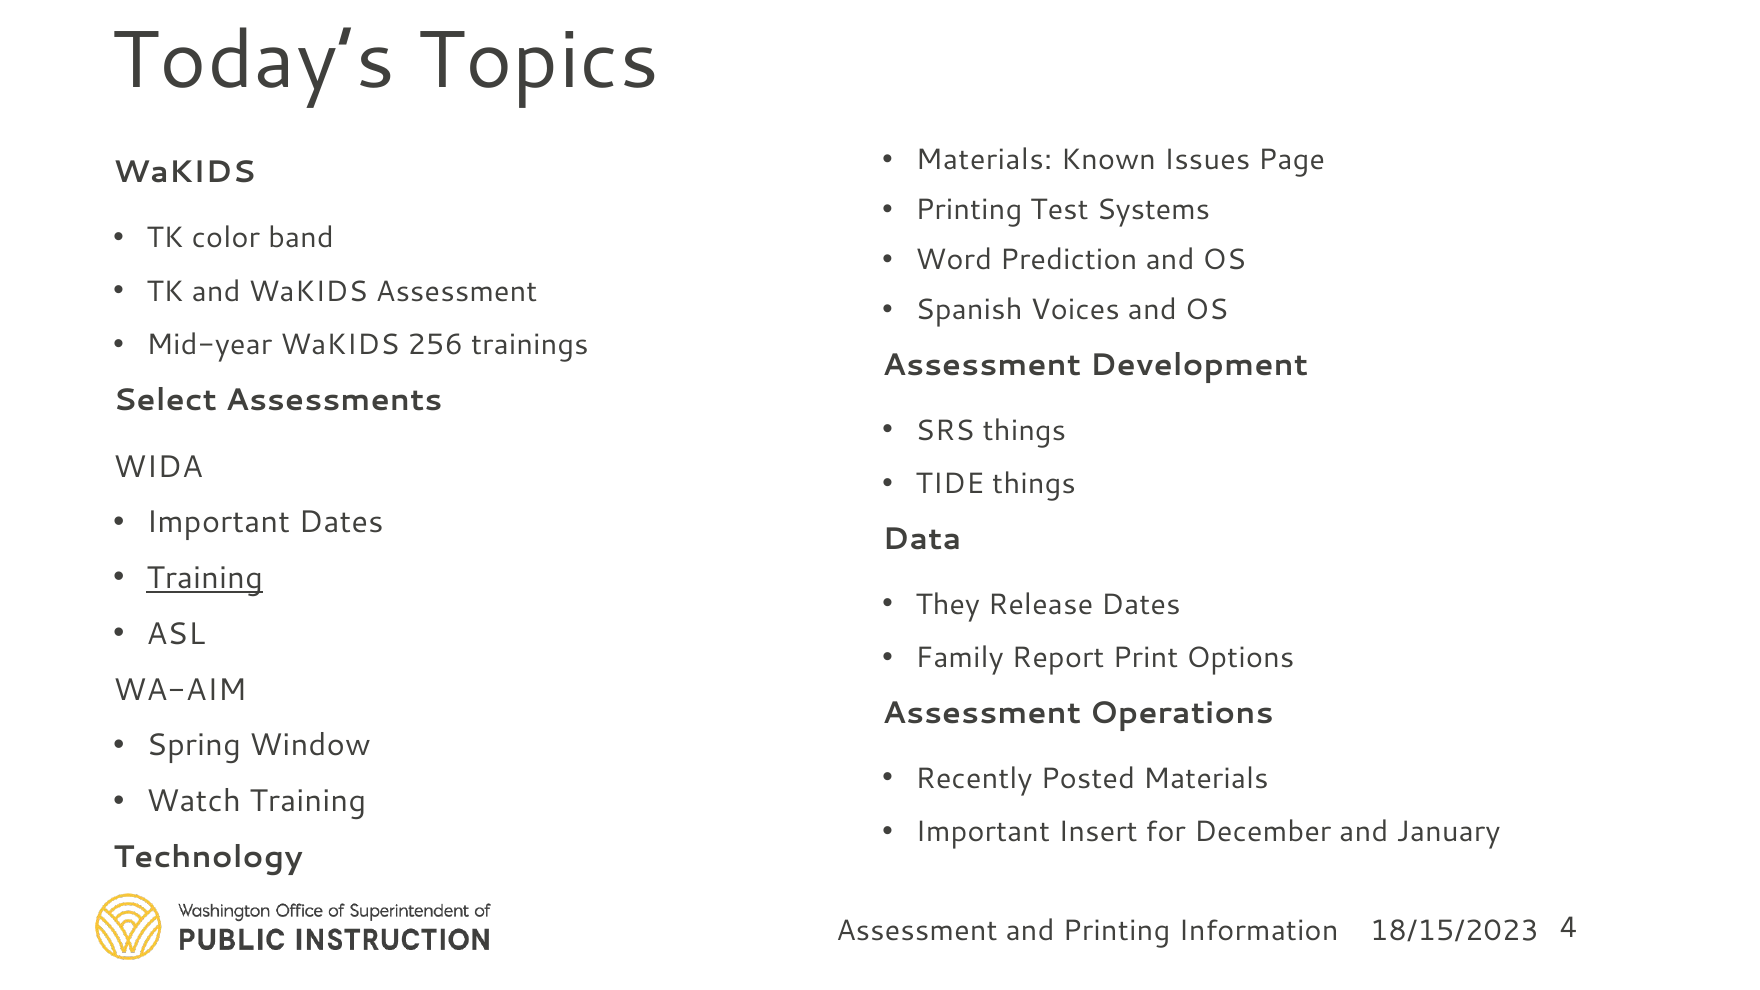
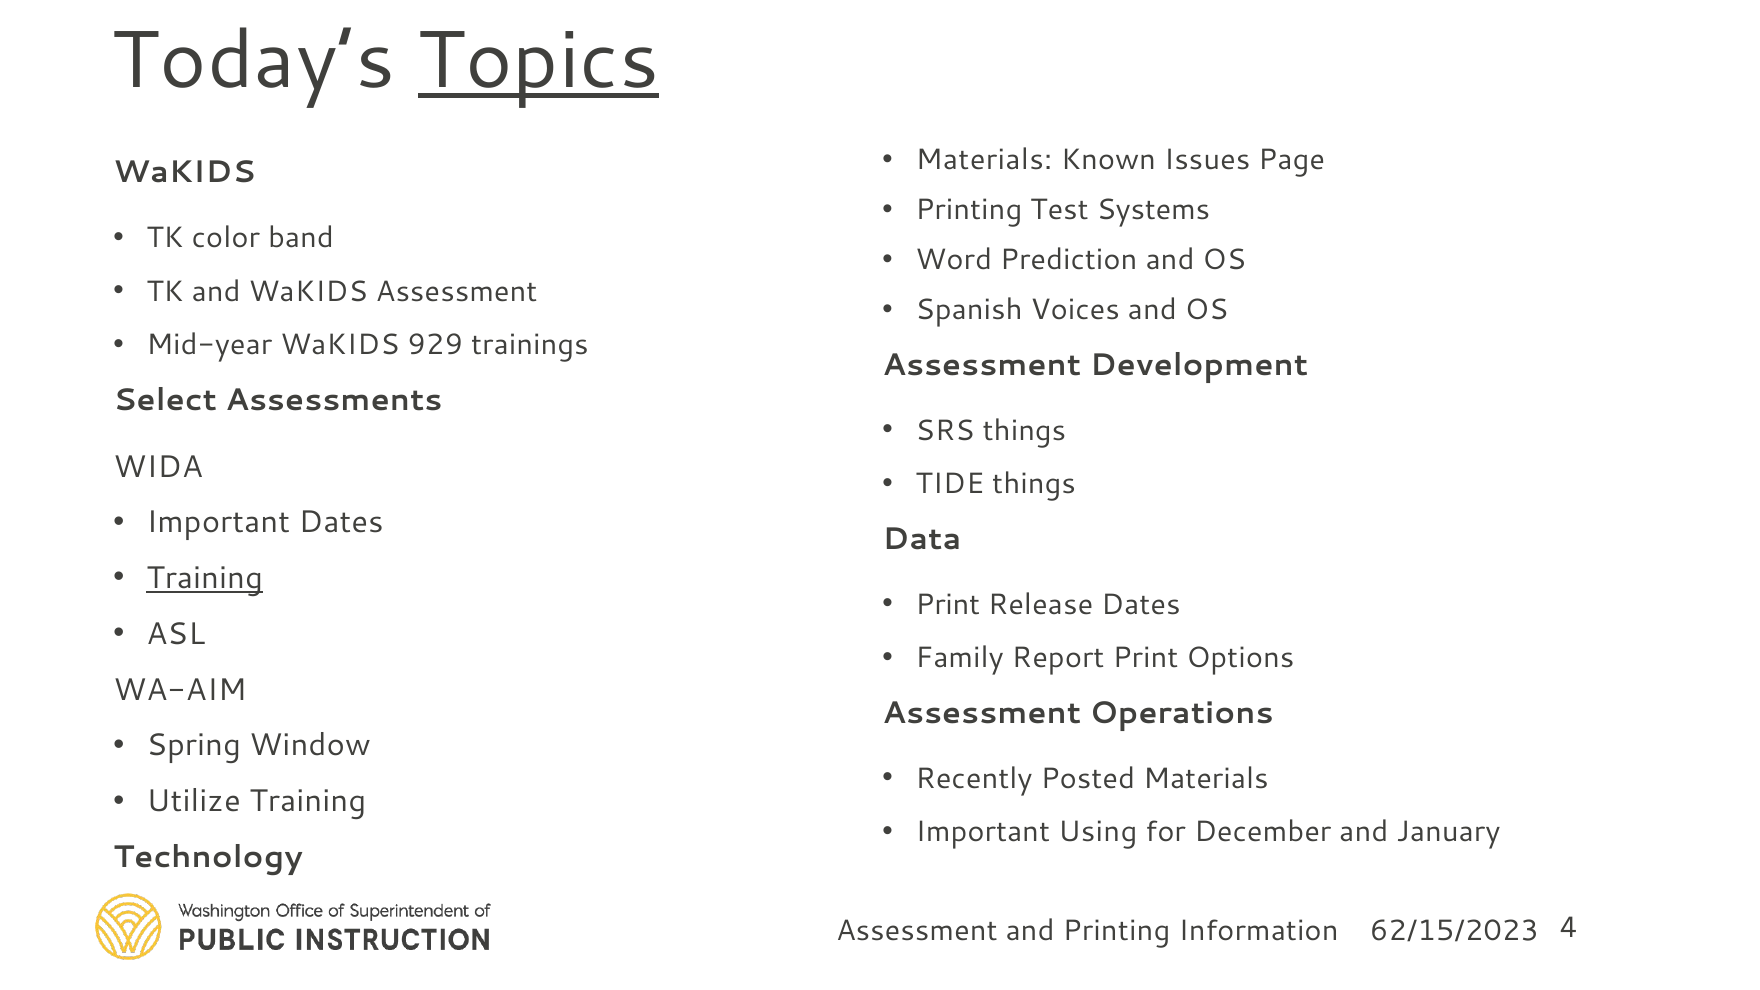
Topics underline: none -> present (538, 61)
256: 256 -> 929 (435, 345)
They: They -> Print (948, 605)
Watch: Watch -> Utilize (194, 801)
Insert: Insert -> Using (1098, 832)
18/15/2023: 18/15/2023 -> 62/15/2023 (1454, 931)
